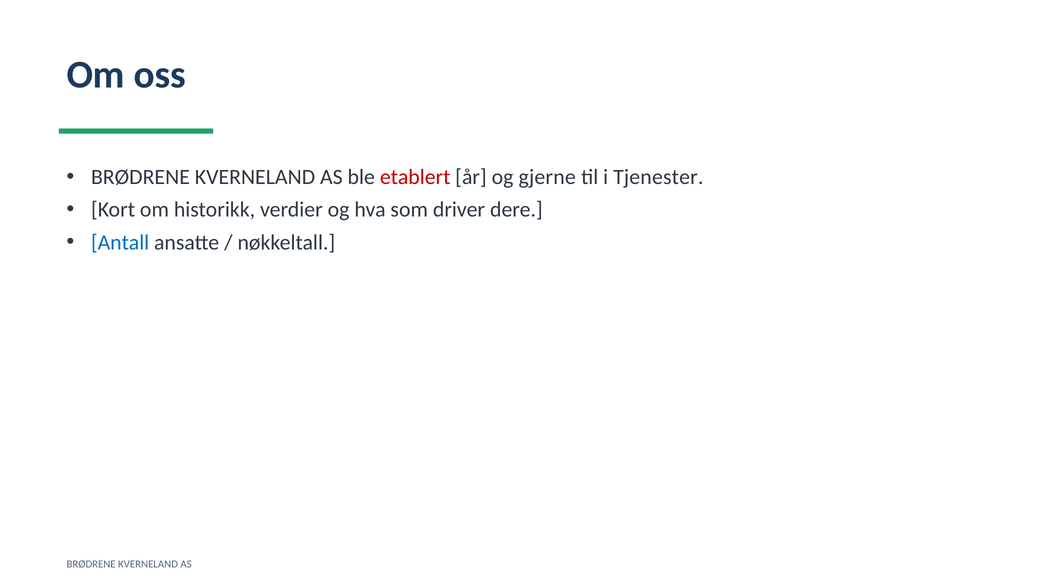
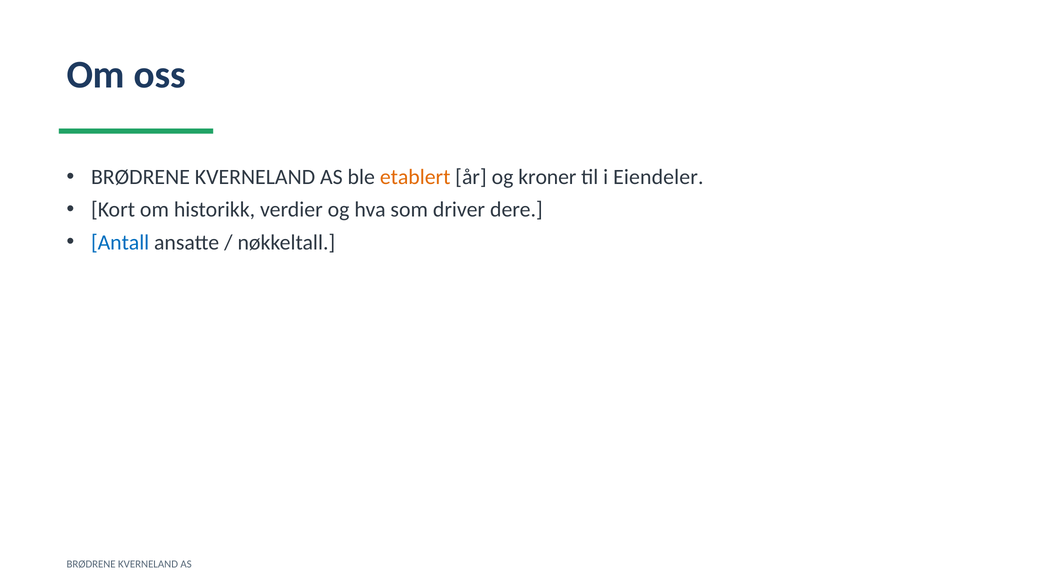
etablert colour: red -> orange (415, 177)
gjerne: gjerne -> kroner (547, 177)
Tjenester: Tjenester -> Eiendeler (658, 177)
